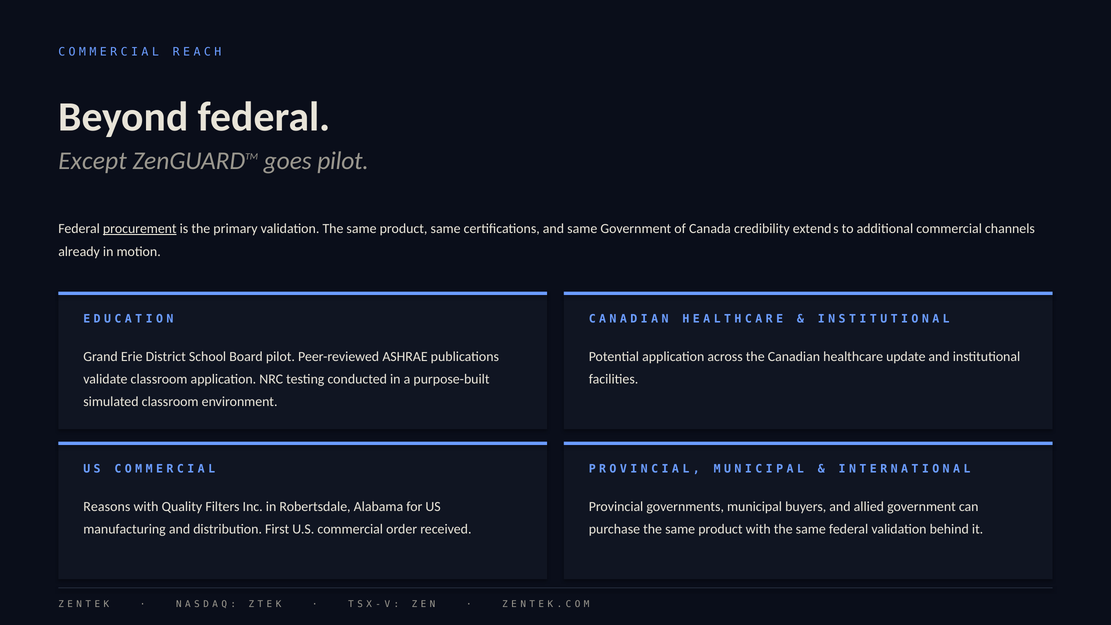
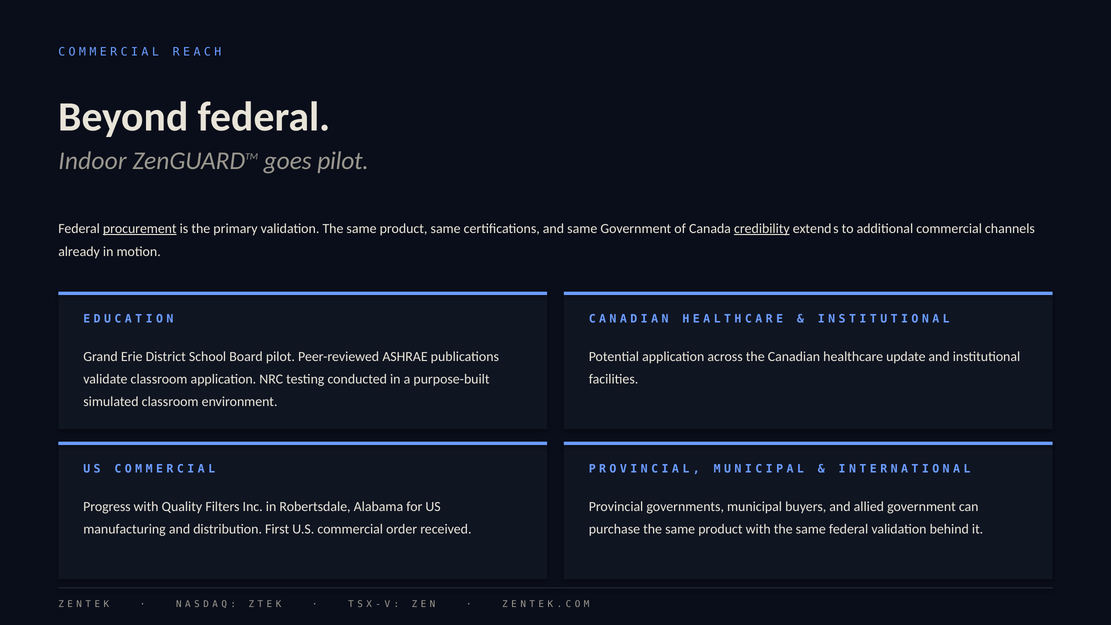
Except: Except -> Indoor (92, 161)
credibility underline: none -> present (762, 228)
Reasons: Reasons -> Progress (107, 507)
